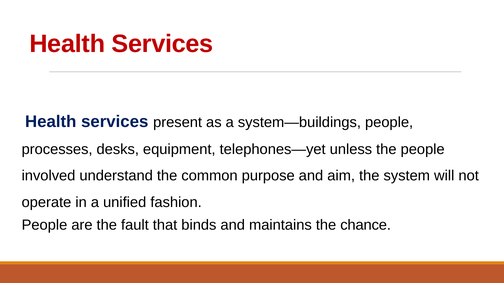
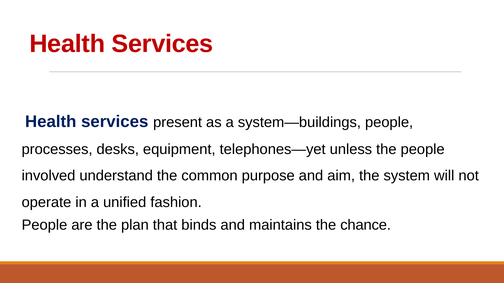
fault: fault -> plan (135, 226)
